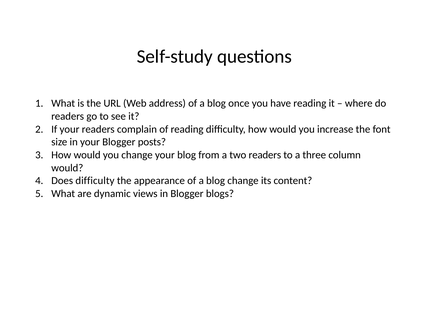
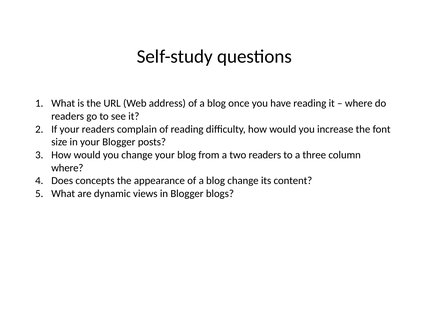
would: would -> where (67, 168)
Does difficulty: difficulty -> concepts (95, 181)
